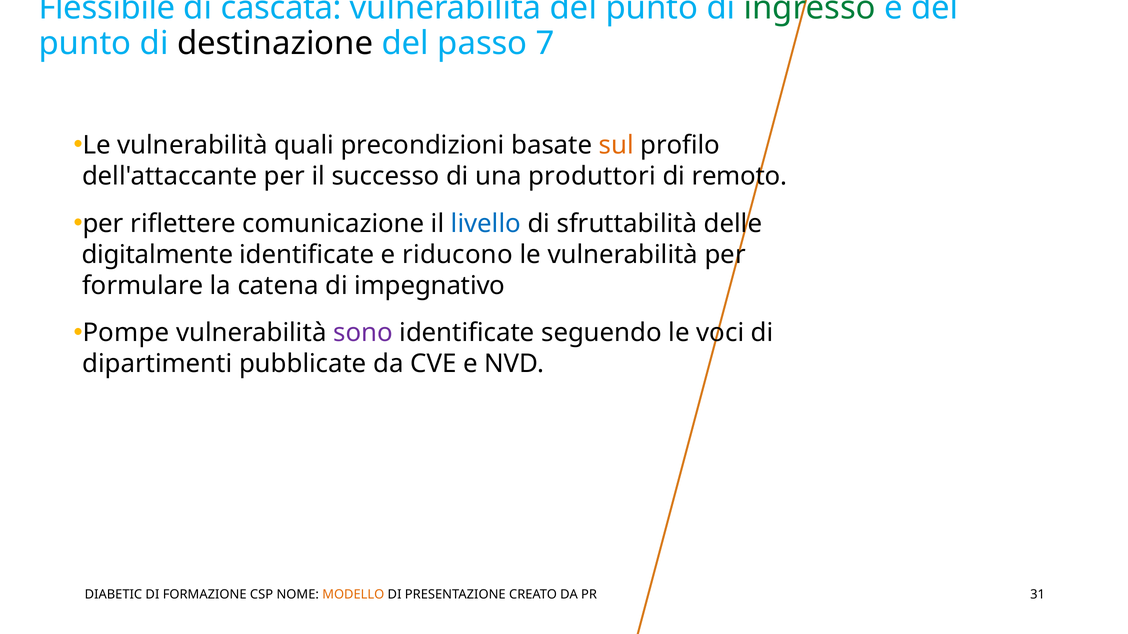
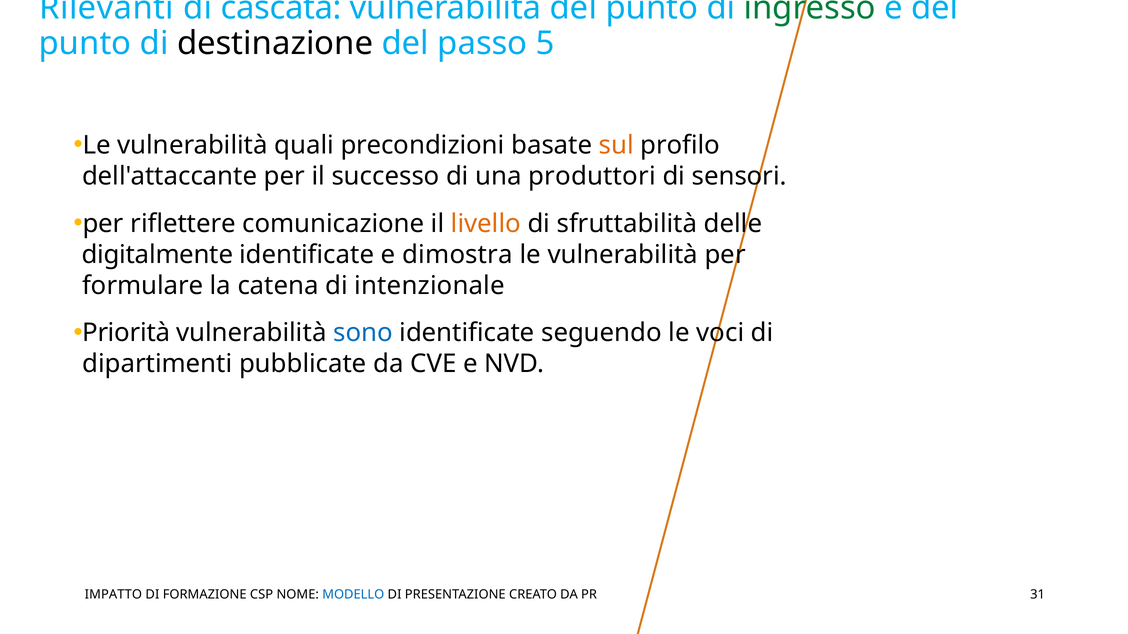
Flessibile: Flessibile -> Rilevanti (107, 8)
7: 7 -> 5 (545, 44)
remoto: remoto -> sensori (739, 176)
livello colour: blue -> orange (486, 224)
riducono: riducono -> dimostra (458, 255)
impegnativo: impegnativo -> intenzionale (430, 286)
Pompe: Pompe -> Priorità (126, 333)
sono colour: purple -> blue (363, 333)
DIABETIC: DIABETIC -> IMPATTO (113, 595)
MODELLO colour: orange -> blue (353, 595)
